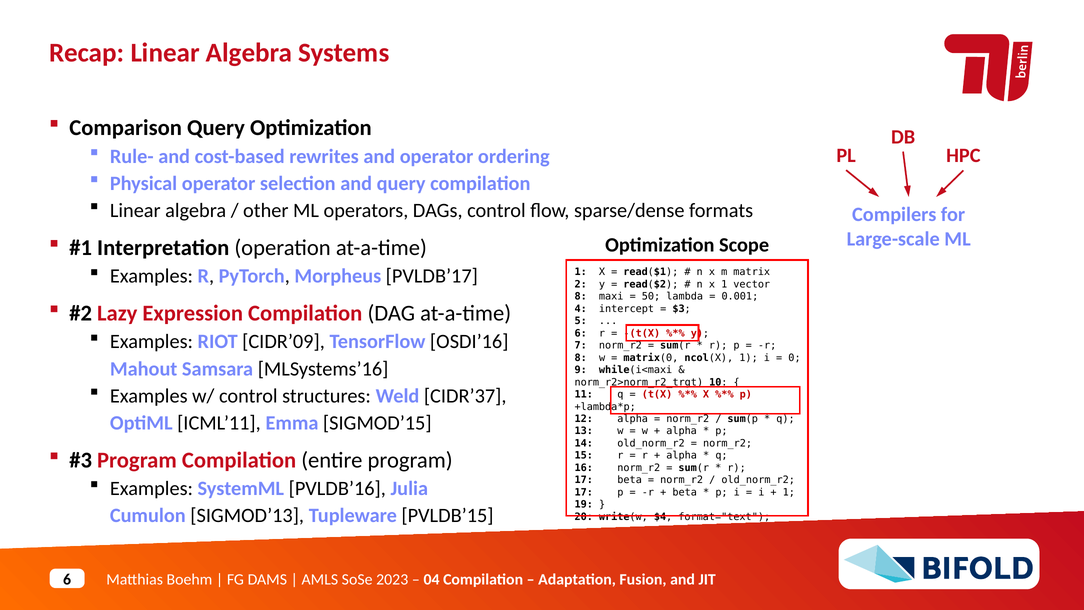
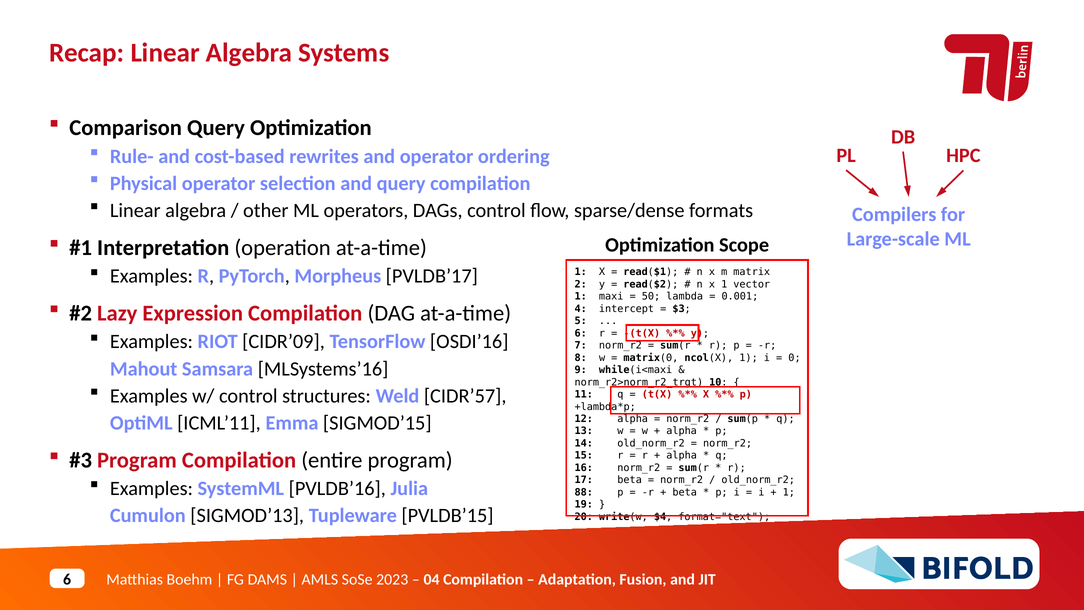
8: 8 -> 1 (581, 296)
CIDR’37: CIDR’37 -> CIDR’57 (465, 396)
17: 17 -> 88 (584, 492)
